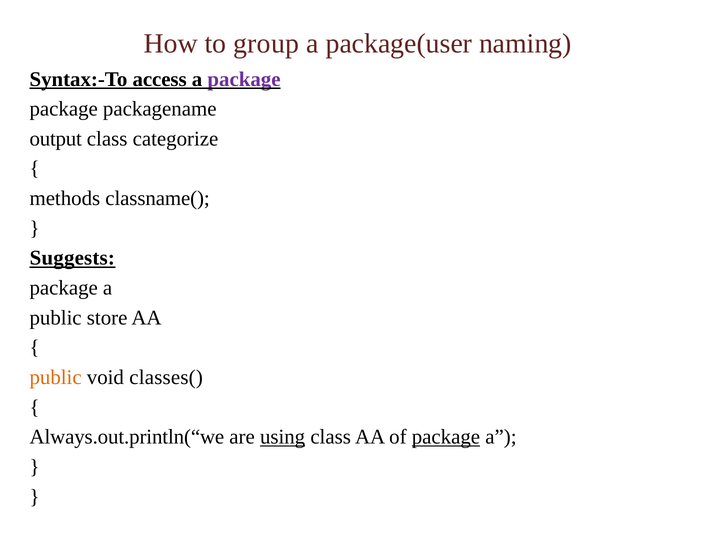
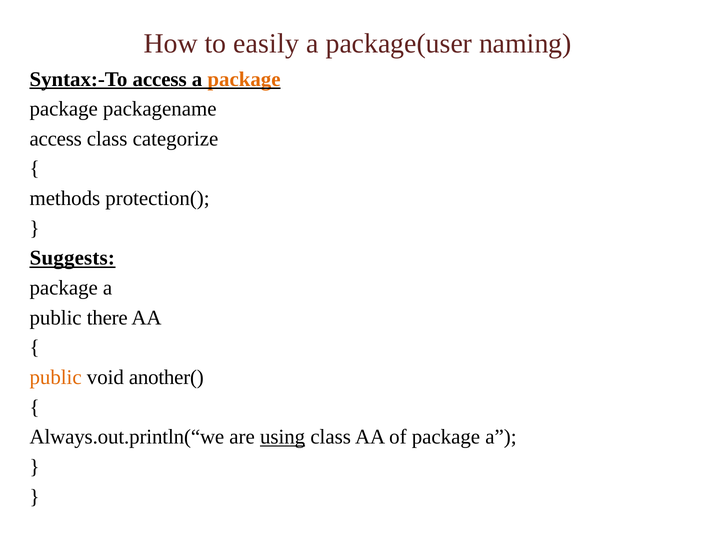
group: group -> easily (266, 44)
package colour: purple -> orange (244, 79)
output: output -> access (56, 139)
classname(: classname( -> protection( (157, 198)
store: store -> there (107, 318)
classes(: classes( -> another( (166, 377)
package underline: present -> none (446, 437)
